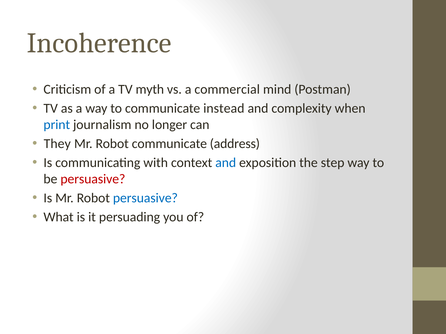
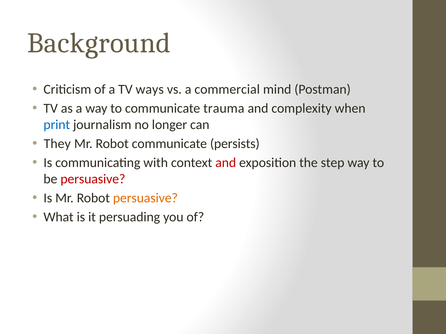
Incoherence: Incoherence -> Background (99, 43)
myth: myth -> ways (150, 89)
instead: instead -> trauma (224, 108)
address: address -> persists (235, 144)
and colour: blue -> red (226, 163)
persuasive colour: blue -> orange (145, 198)
